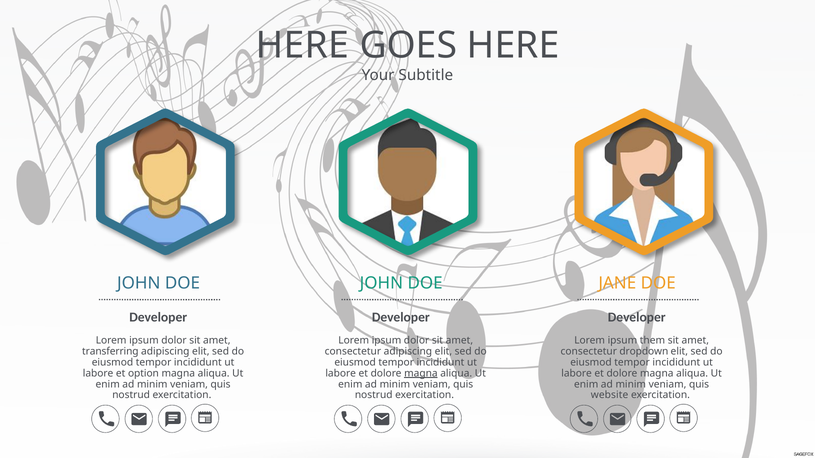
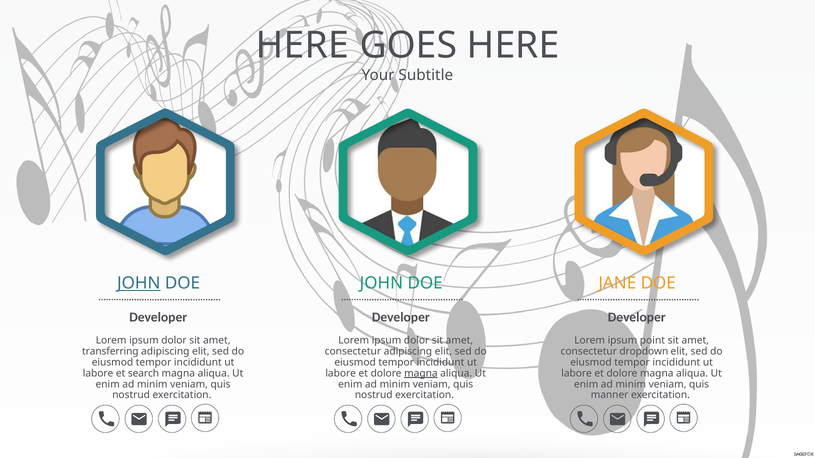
JOHN underline: none -> present (139, 284)
them: them -> point (652, 341)
option: option -> search (143, 374)
website: website -> manner (610, 396)
